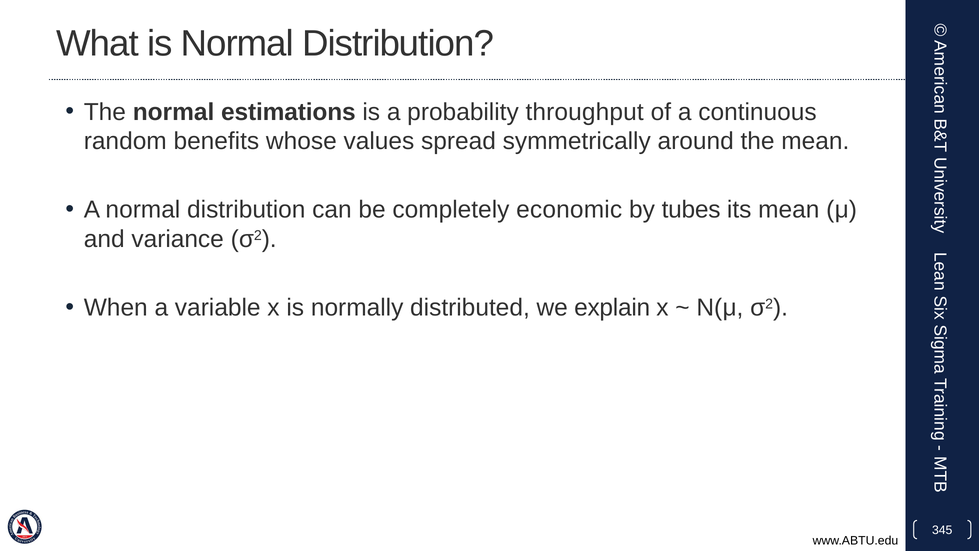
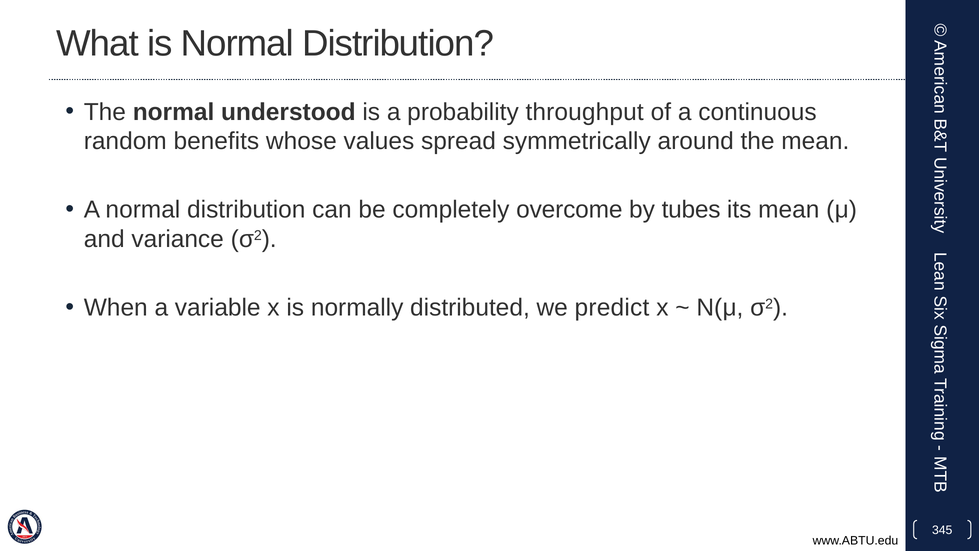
estimations: estimations -> understood (288, 112)
economic: economic -> overcome (569, 210)
explain: explain -> predict (612, 308)
